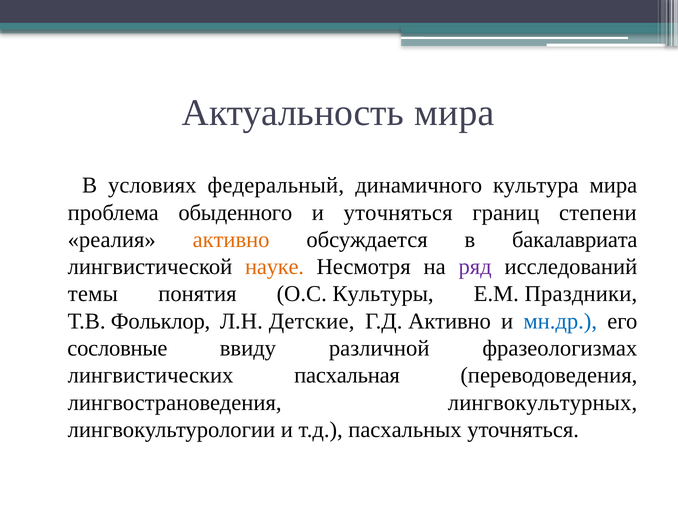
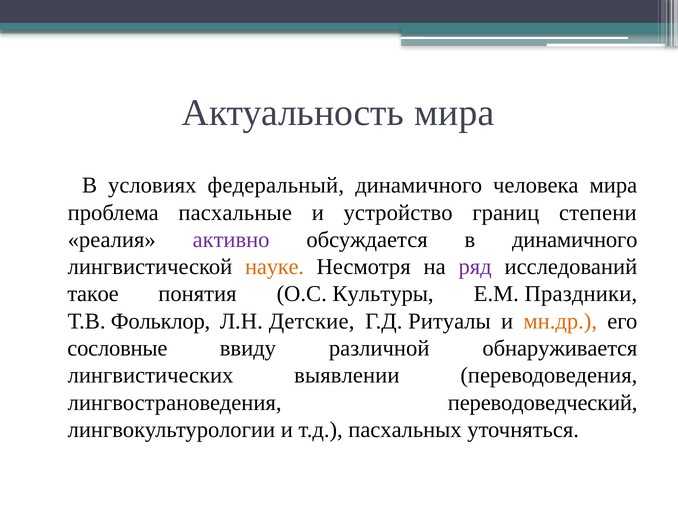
культура: культура -> человека (536, 185)
обыденного: обыденного -> пасхальные (235, 212)
и уточняться: уточняться -> устройство (398, 212)
активно colour: orange -> purple (231, 240)
в бакалавриата: бакалавриата -> динамичного (575, 240)
темы: темы -> такое (93, 294)
Г.Д Активно: Активно -> Ритуалы (449, 321)
мн.др colour: blue -> orange (560, 321)
фразеологизмах: фразеологизмах -> обнаруживается (560, 348)
пасхальная: пасхальная -> выявлении (347, 375)
лингвокультурных: лингвокультурных -> переводоведческий (543, 402)
